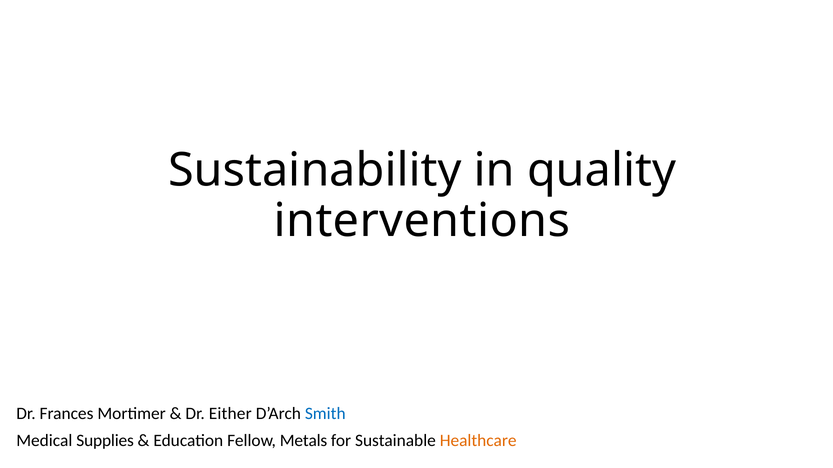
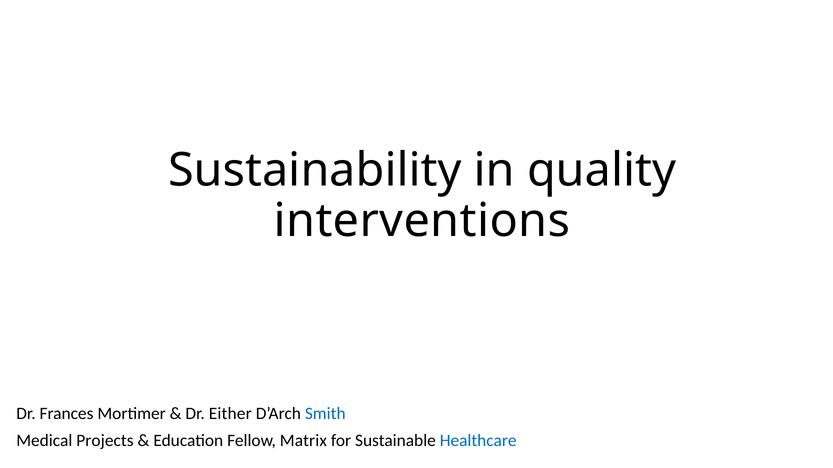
Supplies: Supplies -> Projects (105, 441)
Metals: Metals -> Matrix (303, 441)
Healthcare colour: orange -> blue (478, 441)
